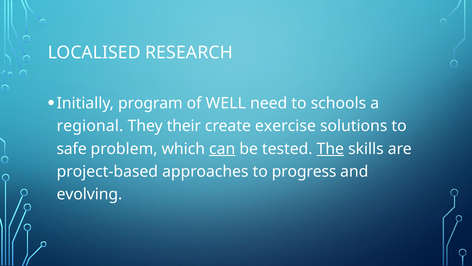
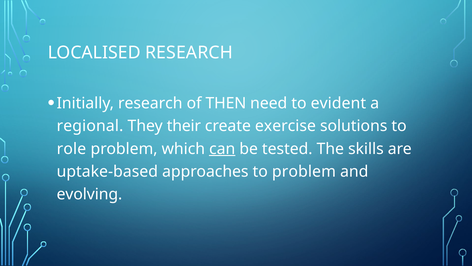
Initially program: program -> research (150, 103)
WELL: WELL -> THEN (226, 103)
schools: schools -> evident (338, 103)
safe: safe -> role (71, 149)
The underline: present -> none (330, 149)
project-based: project-based -> uptake-based (107, 171)
to progress: progress -> problem (304, 171)
